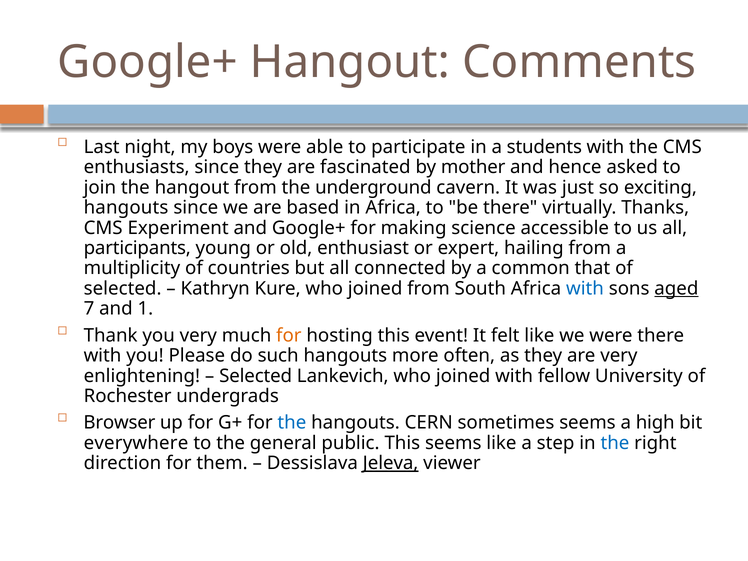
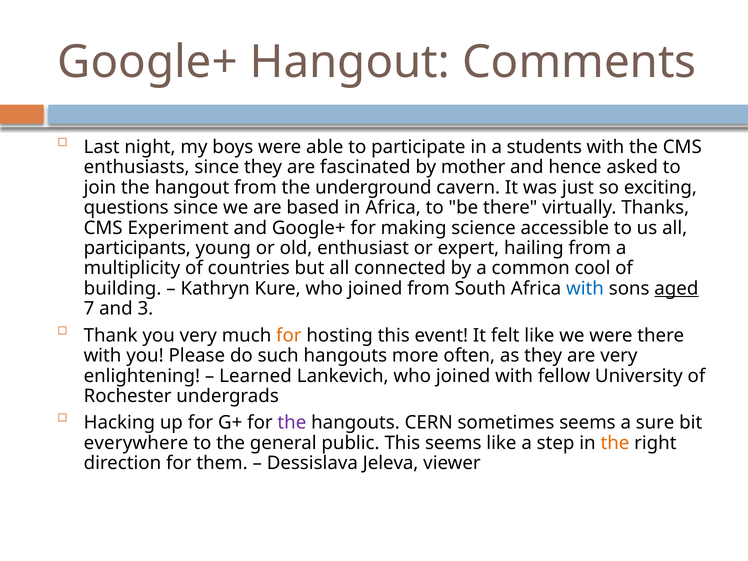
hangouts: hangouts -> questions (126, 208)
that: that -> cool (593, 268)
selected: selected -> building (123, 289)
1: 1 -> 3 (145, 309)
Selected: Selected -> Learned (256, 376)
Browser: Browser -> Hacking (119, 423)
the colour: blue -> purple (292, 423)
high: high -> sure (655, 423)
the colour: blue -> orange (615, 443)
Jeleva underline: present -> none (391, 463)
